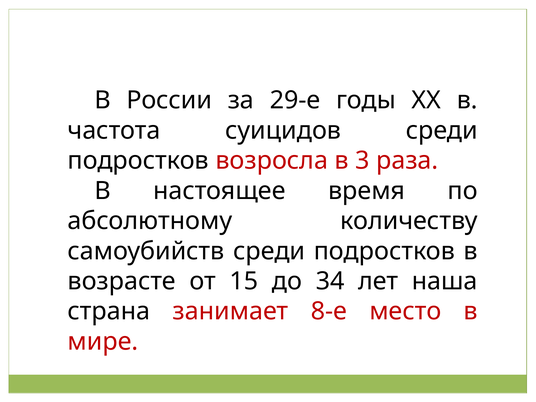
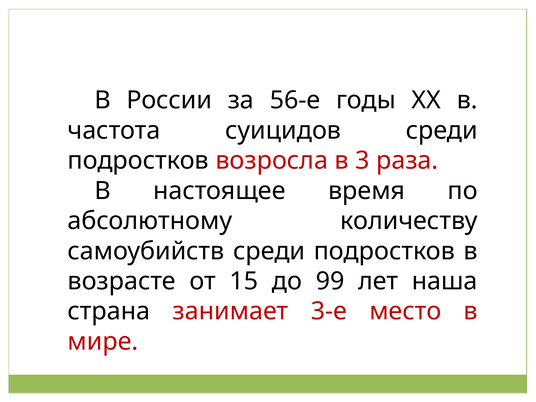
29-е: 29-е -> 56-е (295, 100)
34: 34 -> 99 (330, 281)
8-е: 8-е -> 3-е (329, 311)
